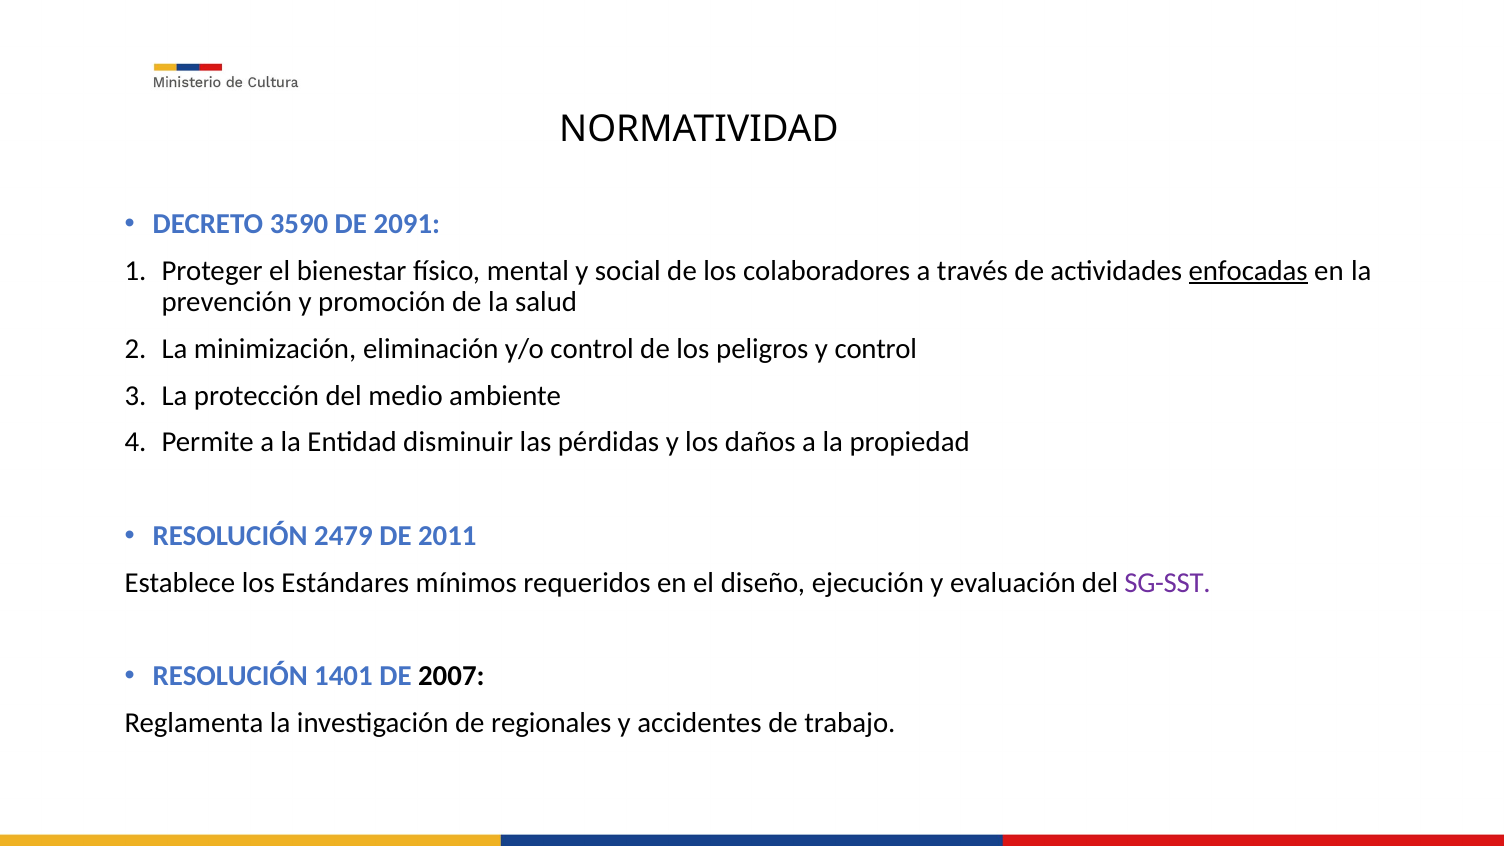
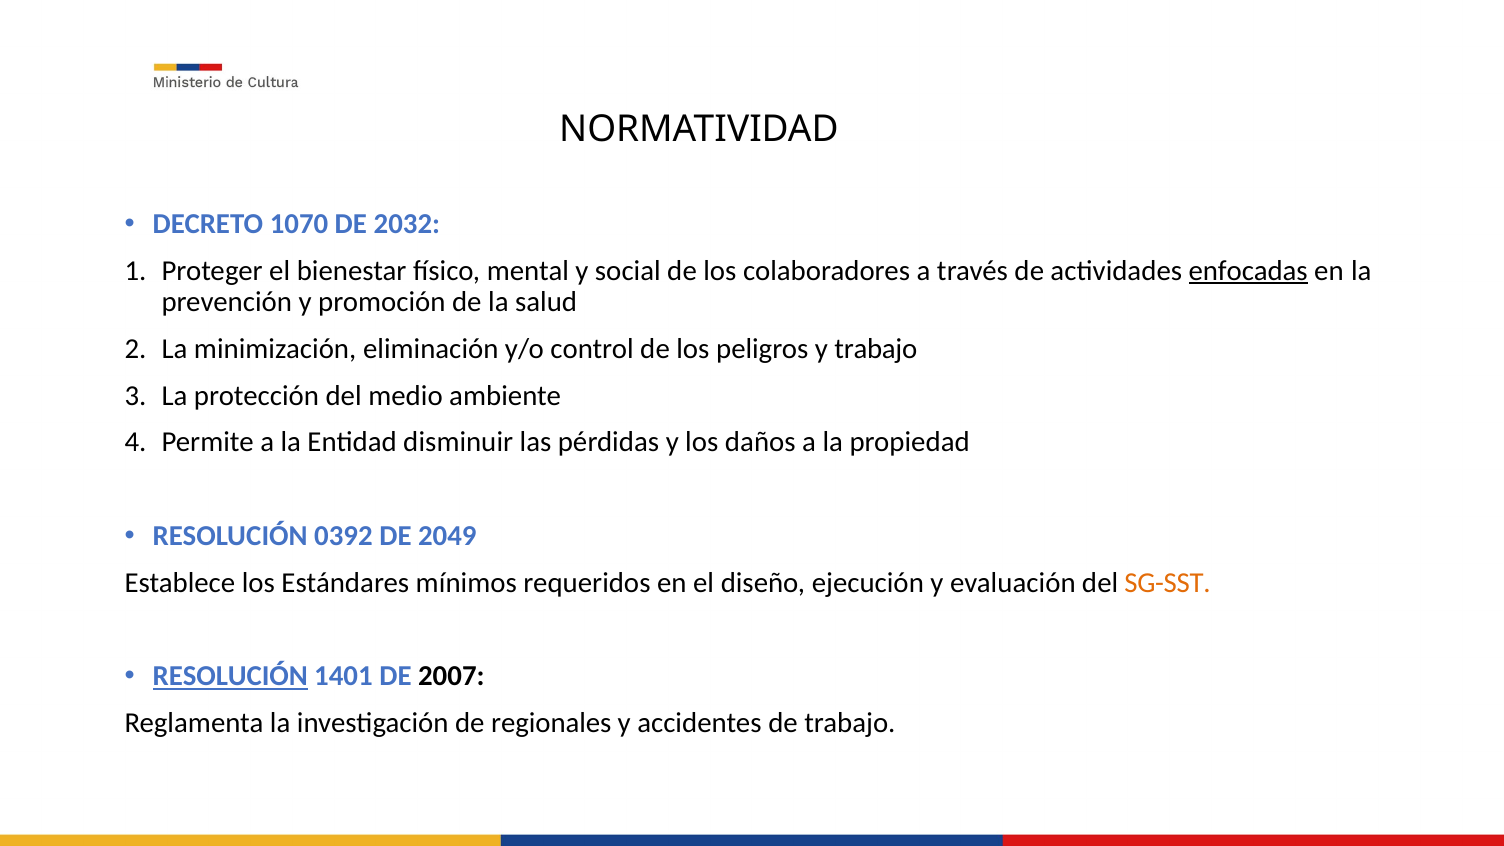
3590: 3590 -> 1070 (299, 224)
2091: 2091 -> 2032 (407, 224)
y control: control -> trabajo (876, 349)
2479: 2479 -> 0392 (343, 536)
2011: 2011 -> 2049 (447, 536)
SG-SST colour: purple -> orange (1167, 583)
RESOLUCIÓN underline: none -> present (230, 676)
